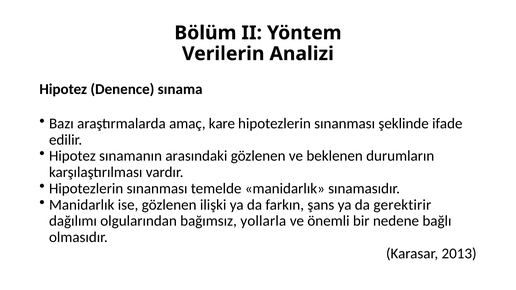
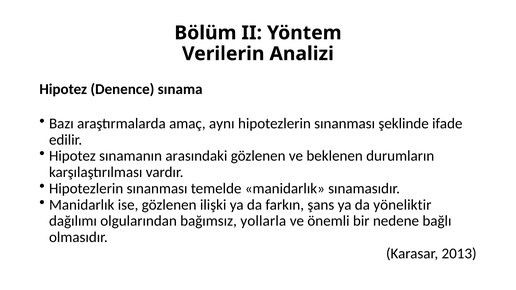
kare: kare -> aynı (222, 124)
gerektirir: gerektirir -> yöneliktir (402, 205)
